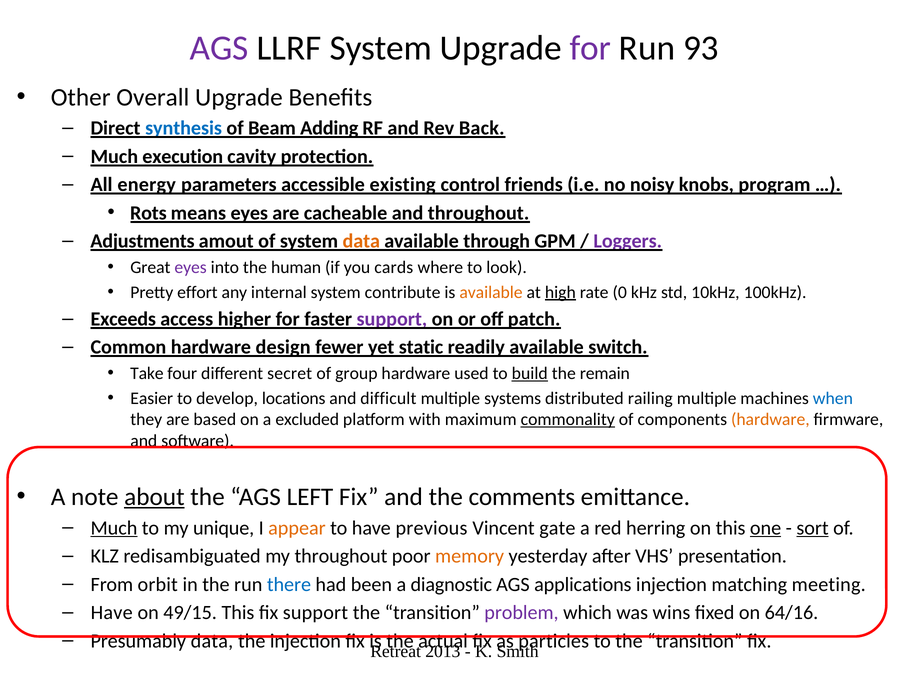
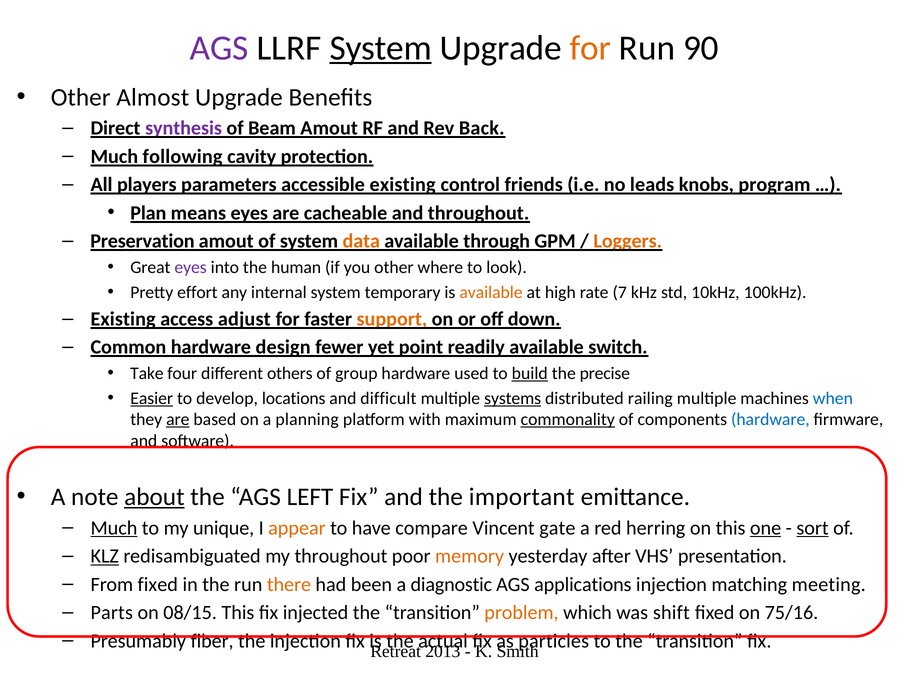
System underline: none -> present (381, 48)
for colour: purple -> orange (591, 48)
93: 93 -> 90 (701, 48)
Overall: Overall -> Almost (153, 97)
synthesis colour: blue -> purple (184, 128)
Beam Adding: Adding -> Amout (329, 128)
execution: execution -> following (183, 156)
energy: energy -> players (147, 185)
noisy: noisy -> leads (652, 185)
Rots: Rots -> Plan (148, 213)
Adjustments: Adjustments -> Preservation (142, 241)
Loggers colour: purple -> orange (628, 241)
you cards: cards -> other (394, 267)
contribute: contribute -> temporary (403, 292)
high underline: present -> none (560, 292)
0: 0 -> 7 (620, 292)
Exceeds: Exceeds -> Existing (123, 319)
higher: higher -> adjust (244, 319)
support colour: purple -> orange (392, 319)
patch: patch -> down (534, 319)
static: static -> point (421, 347)
secret: secret -> others (290, 373)
remain: remain -> precise (605, 373)
Easier underline: none -> present (152, 398)
systems underline: none -> present (513, 398)
are underline: none -> present (178, 419)
excluded: excluded -> planning (307, 419)
hardware colour: orange -> blue (770, 419)
comments: comments -> important (522, 497)
previous: previous -> compare (432, 528)
KLZ underline: none -> present (105, 556)
From orbit: orbit -> fixed (158, 584)
there colour: blue -> orange (289, 584)
Have: Have -> Parts (112, 612)
49/15: 49/15 -> 08/15 (190, 612)
fix support: support -> injected (316, 612)
problem colour: purple -> orange (521, 612)
wins: wins -> shift (671, 612)
64/16: 64/16 -> 75/16 (791, 612)
Presumably data: data -> fiber (212, 641)
